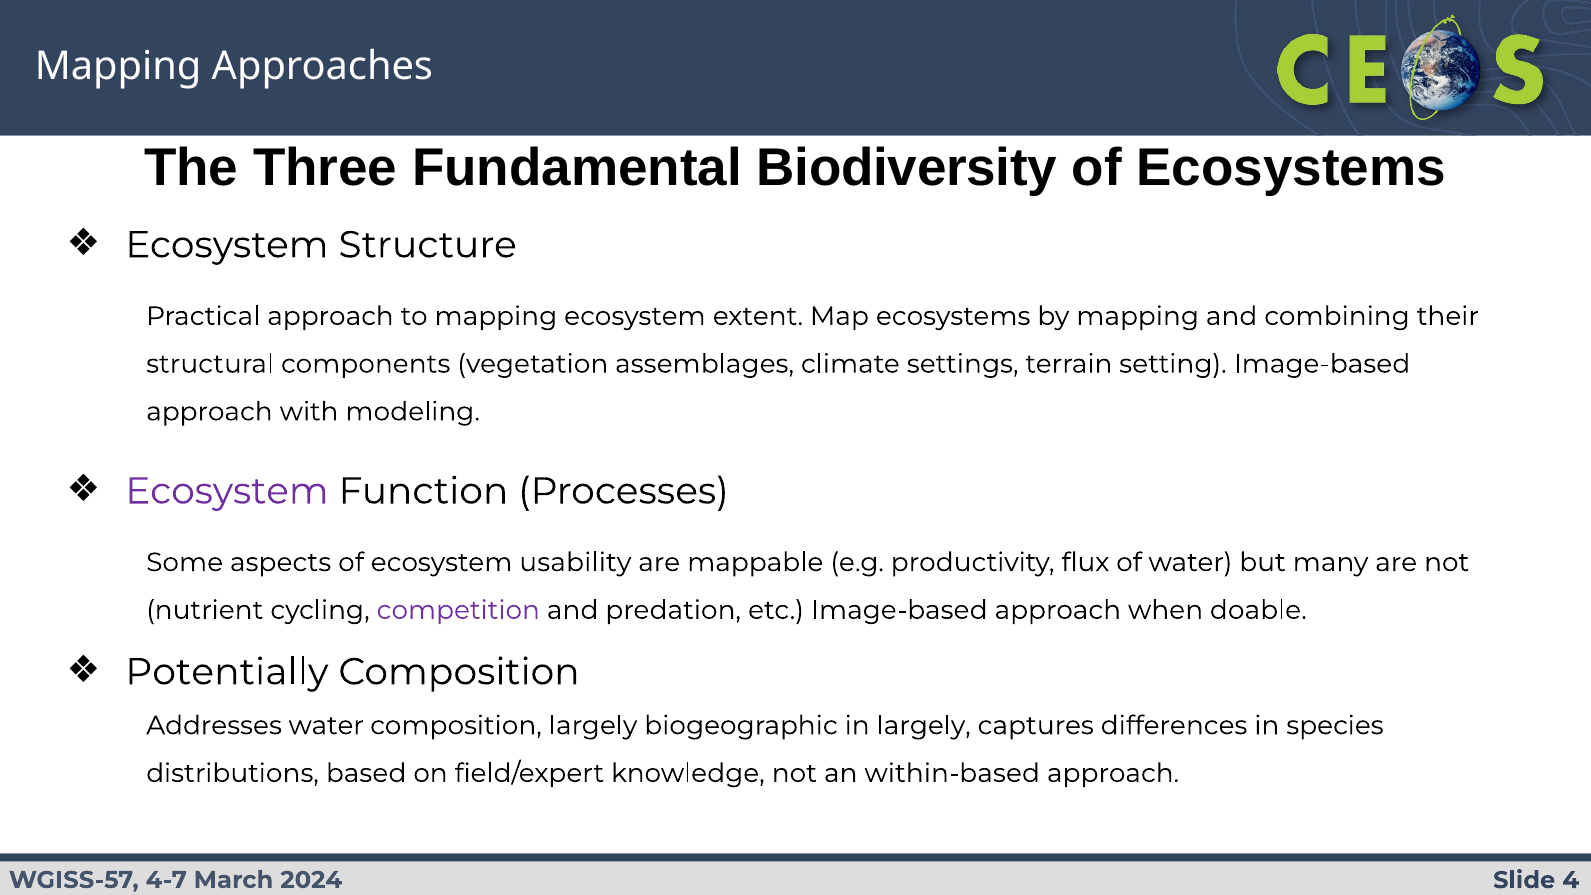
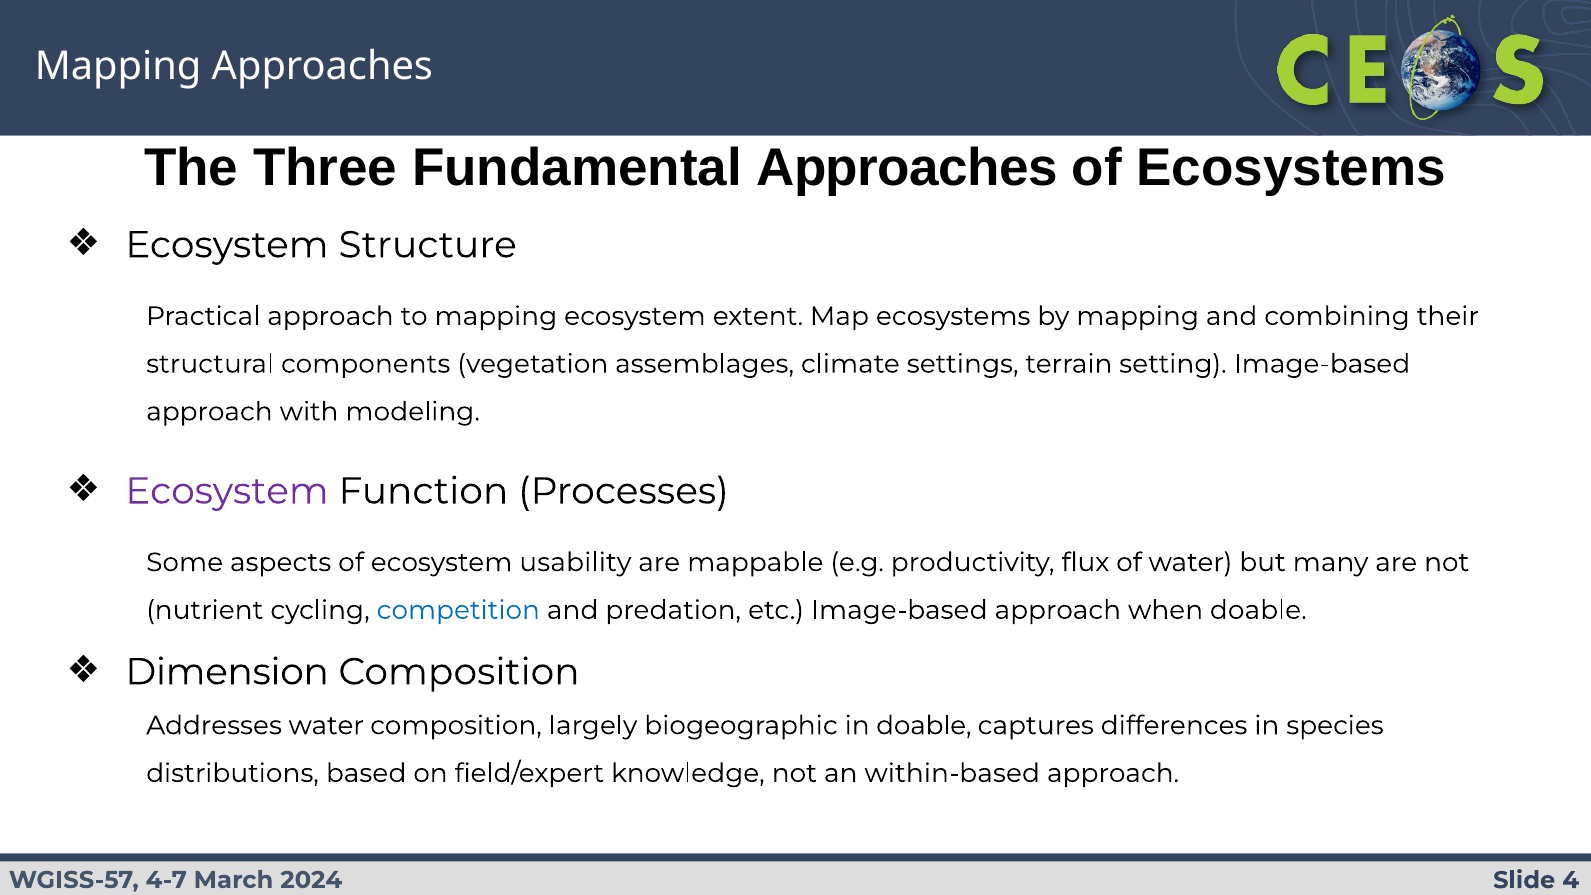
Fundamental Biodiversity: Biodiversity -> Approaches (907, 168)
competition colour: purple -> blue (458, 610)
Potentially: Potentially -> Dimension (227, 672)
in largely: largely -> doable (924, 725)
